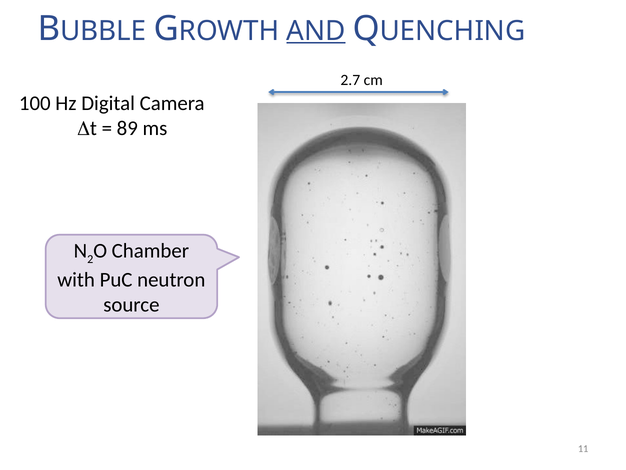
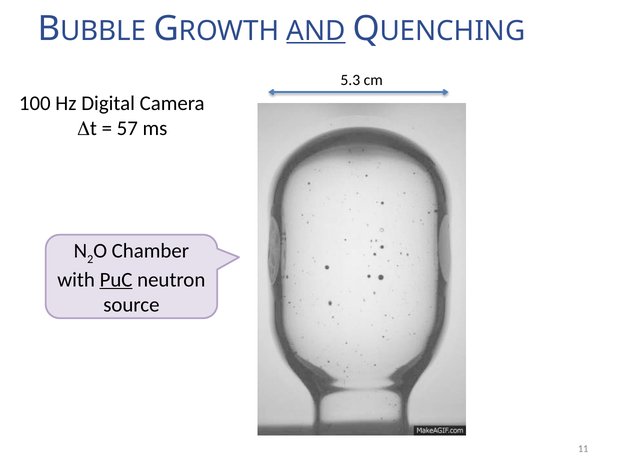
2.7: 2.7 -> 5.3 (350, 80)
89: 89 -> 57 (127, 128)
PuC underline: none -> present (116, 279)
